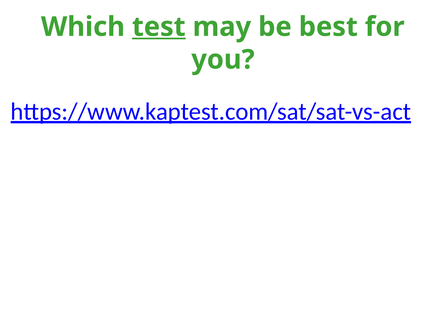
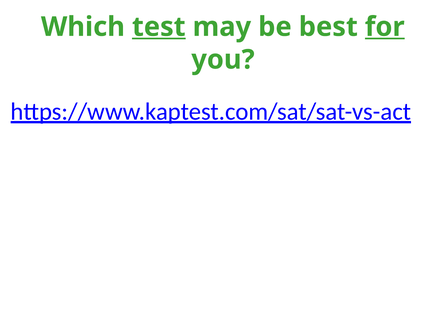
for underline: none -> present (385, 27)
